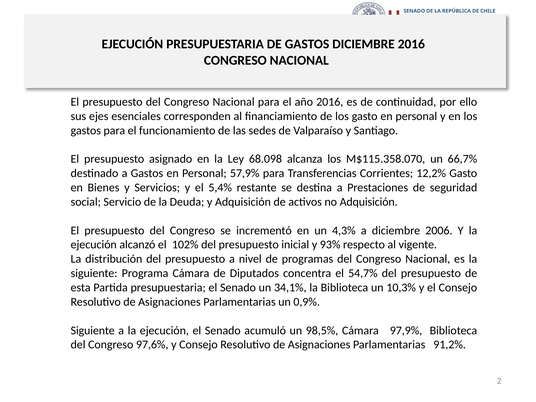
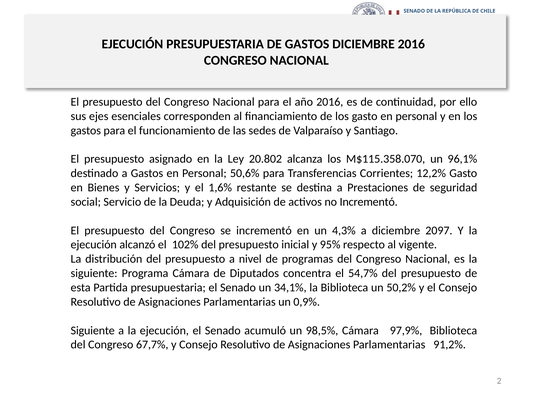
68.098: 68.098 -> 20.802 (265, 159)
66,7%: 66,7% -> 96,1% (462, 159)
57,9%: 57,9% -> 50,6% (245, 173)
5,4%: 5,4% -> 1,6% (220, 188)
no Adquisición: Adquisición -> Incrementó (369, 202)
2006: 2006 -> 2097 (439, 230)
93%: 93% -> 95% (330, 245)
10,3%: 10,3% -> 50,2% (401, 288)
97,6%: 97,6% -> 67,7% (152, 345)
